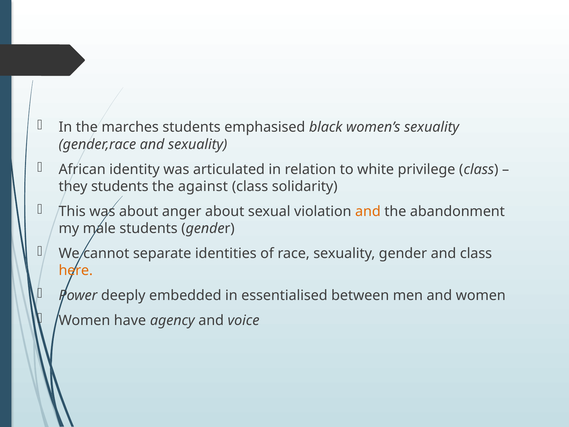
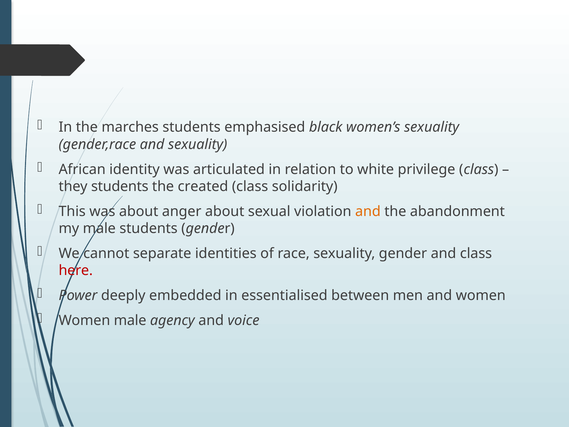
against: against -> created (203, 186)
here colour: orange -> red (76, 270)
Women have: have -> male (130, 320)
